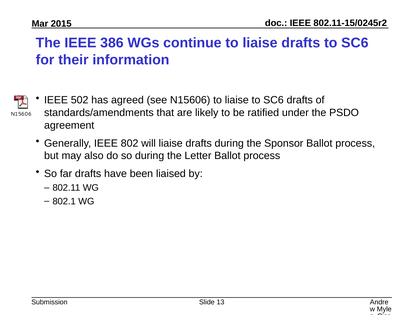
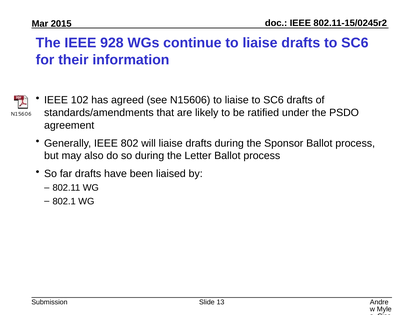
386: 386 -> 928 (112, 43)
502: 502 -> 102 (80, 100)
